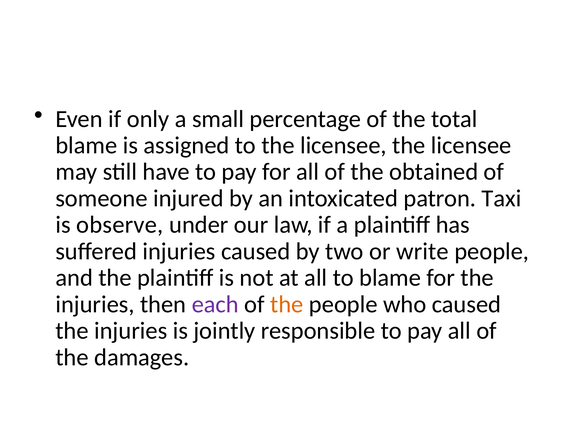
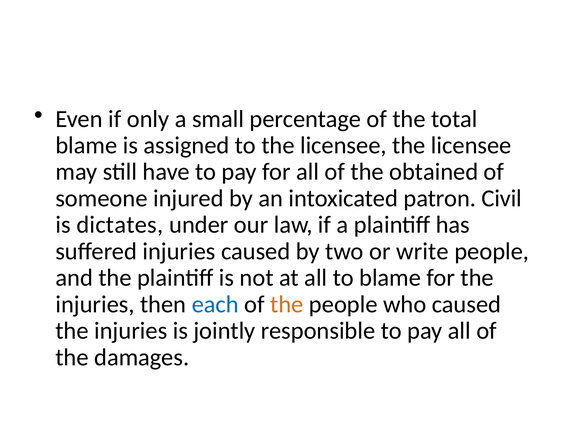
Taxi: Taxi -> Civil (502, 198)
observe: observe -> dictates (120, 225)
each colour: purple -> blue (215, 304)
